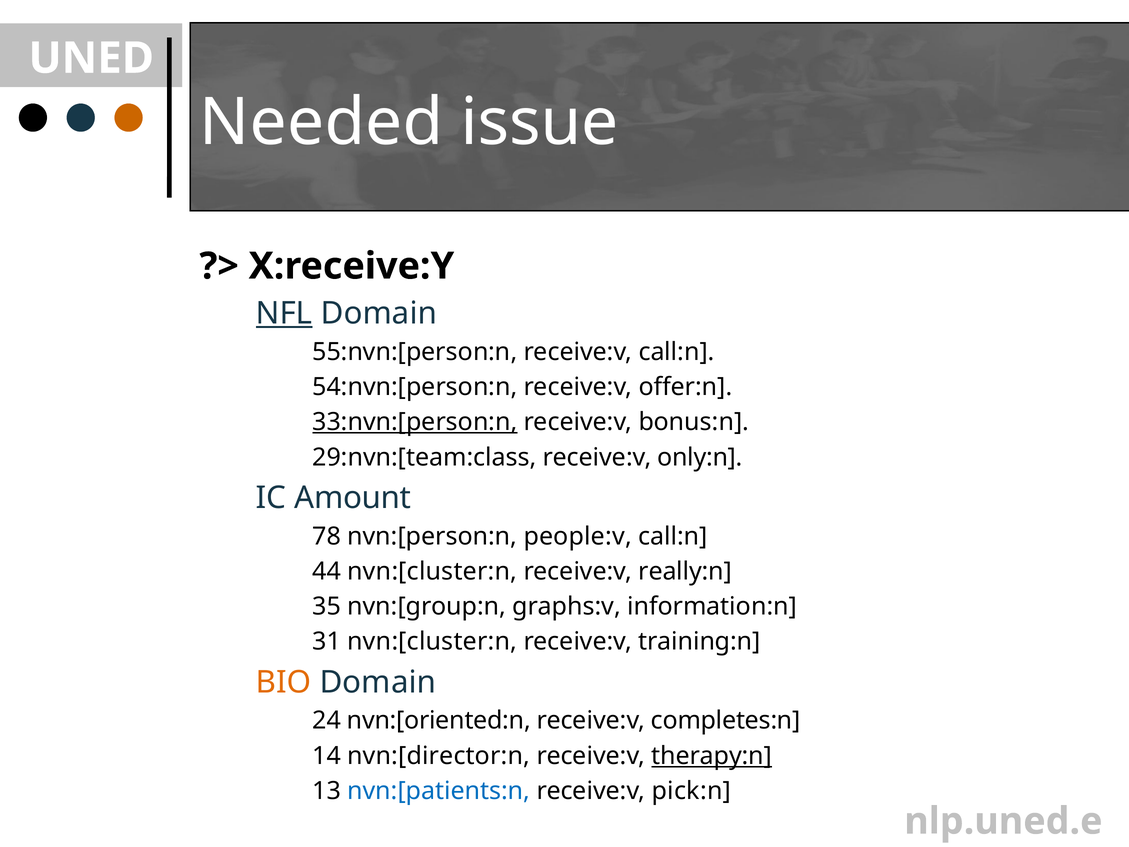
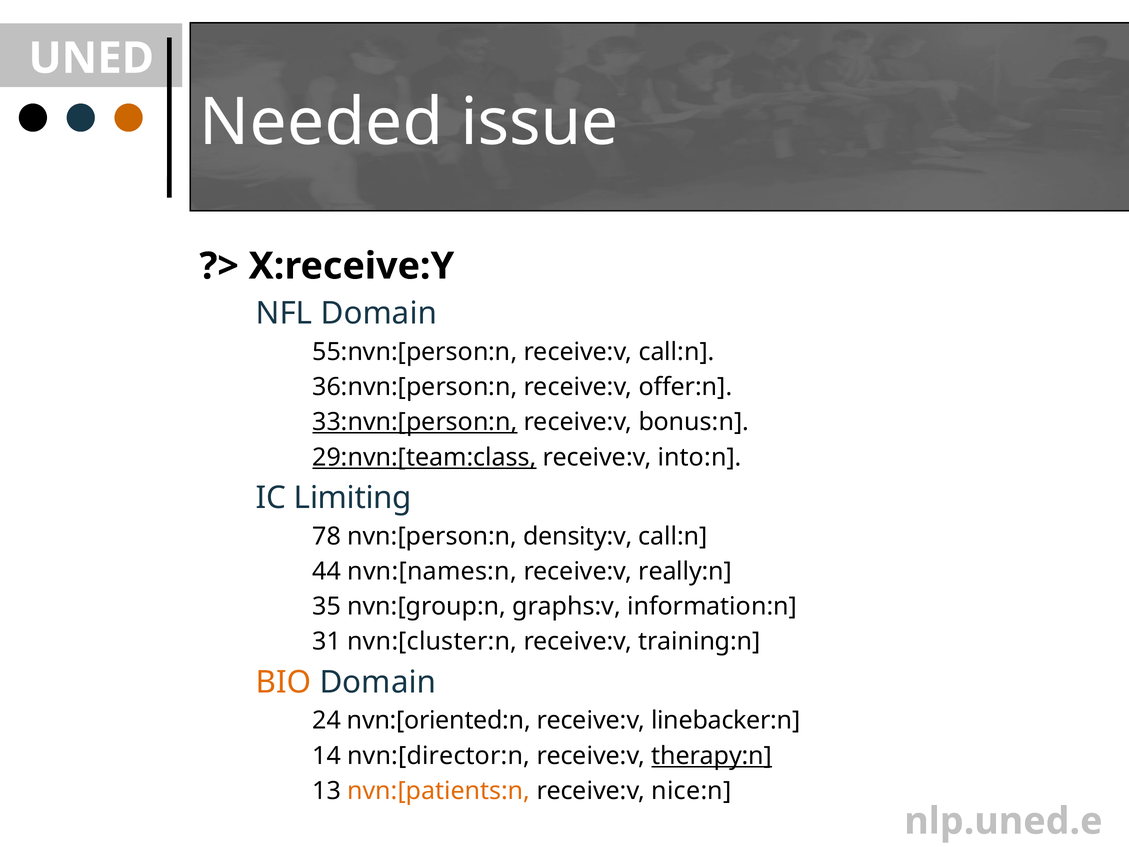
NFL underline: present -> none (284, 313)
54:nvn:[person:n: 54:nvn:[person:n -> 36:nvn:[person:n (415, 387)
29:nvn:[team:class underline: none -> present (424, 457)
only:n: only:n -> into:n (700, 457)
Amount: Amount -> Limiting (353, 498)
people:v: people:v -> density:v (578, 536)
44 nvn:[cluster:n: nvn:[cluster:n -> nvn:[names:n (432, 571)
completes:n: completes:n -> linebacker:n (726, 721)
nvn:[patients:n colour: blue -> orange (439, 791)
pick:n: pick:n -> nice:n (691, 791)
